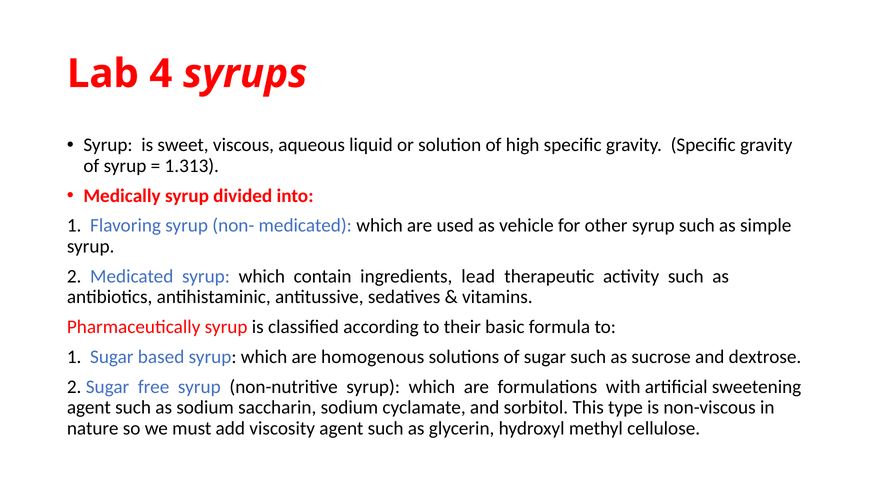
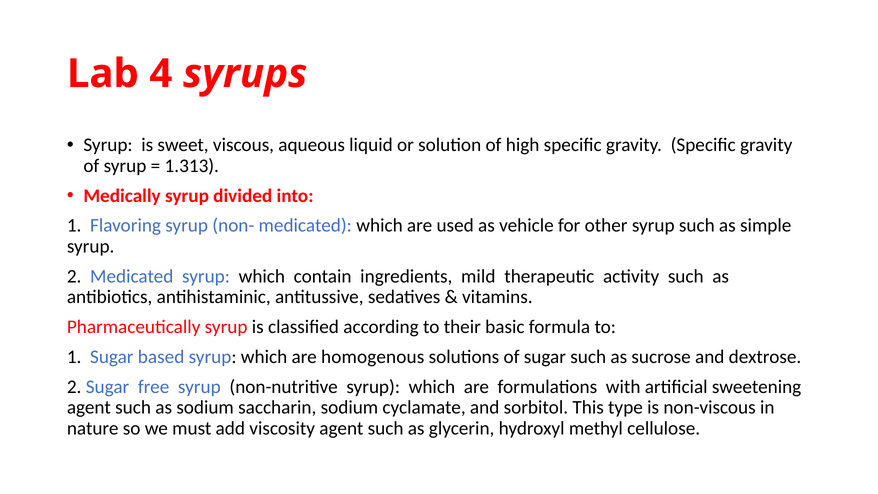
lead: lead -> mild (478, 276)
